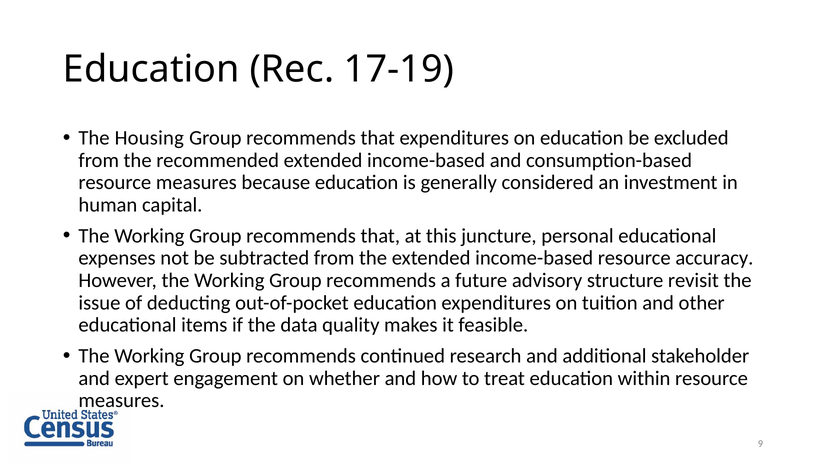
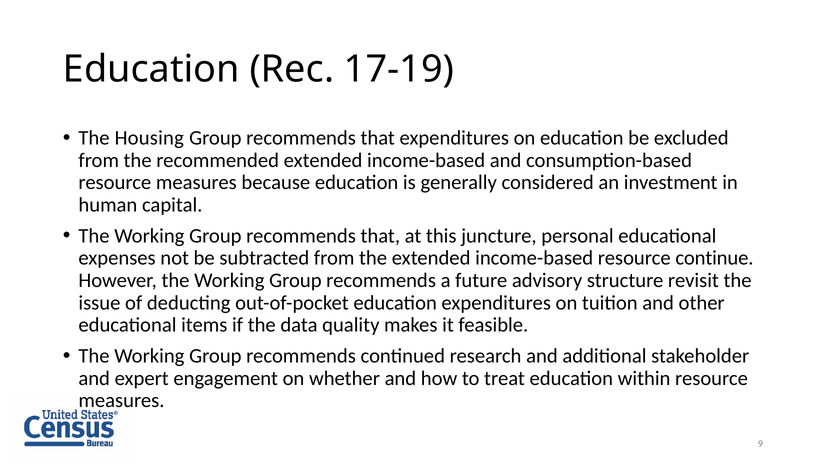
accuracy: accuracy -> continue (714, 258)
